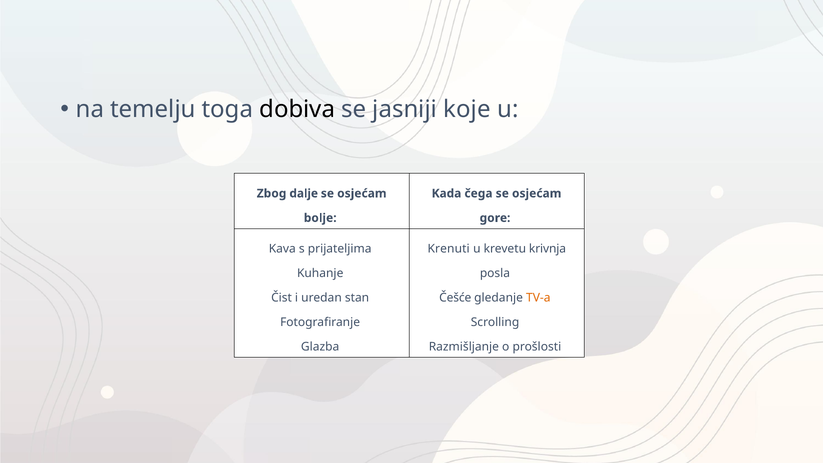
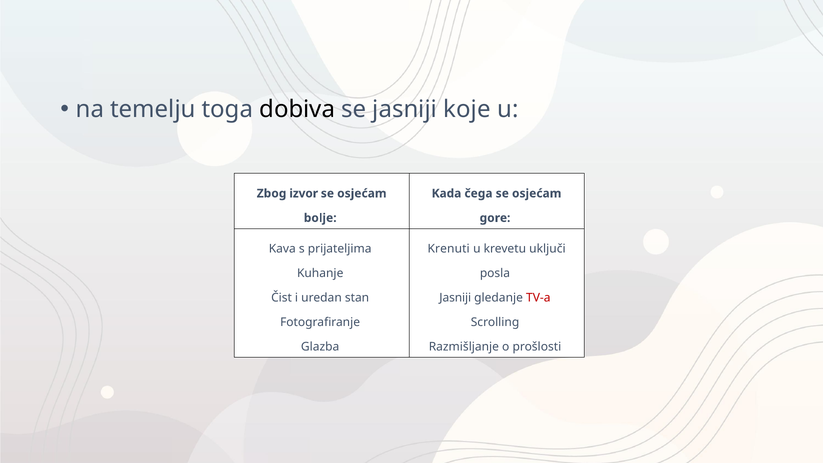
dalje: dalje -> izvor (304, 193)
krivnja: krivnja -> uključi (547, 249)
Češće: Češće -> Jasniji (455, 298)
TV-a colour: orange -> red (538, 298)
